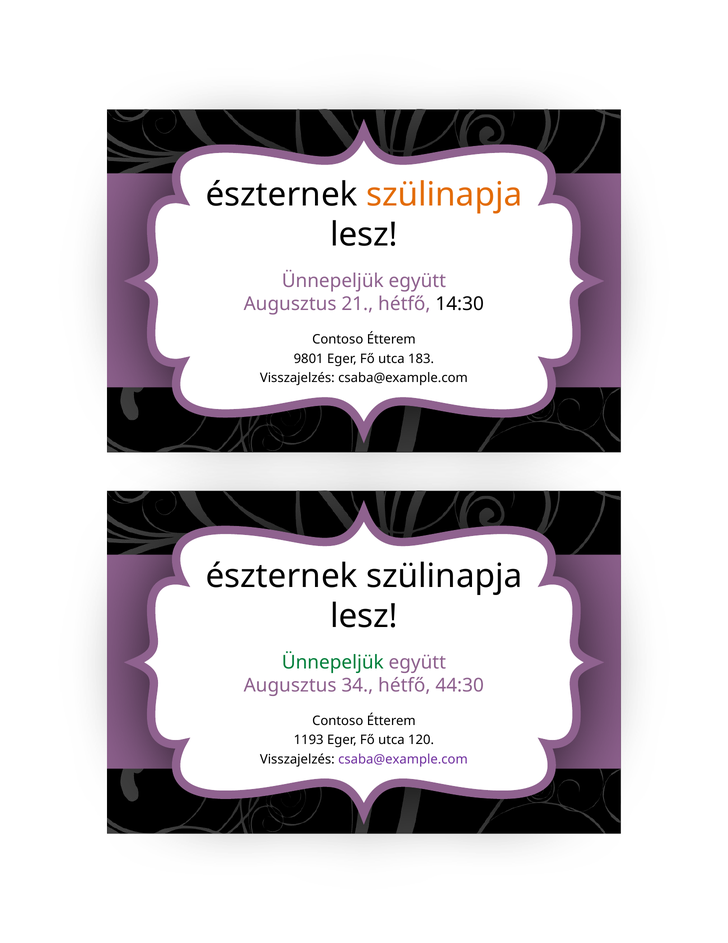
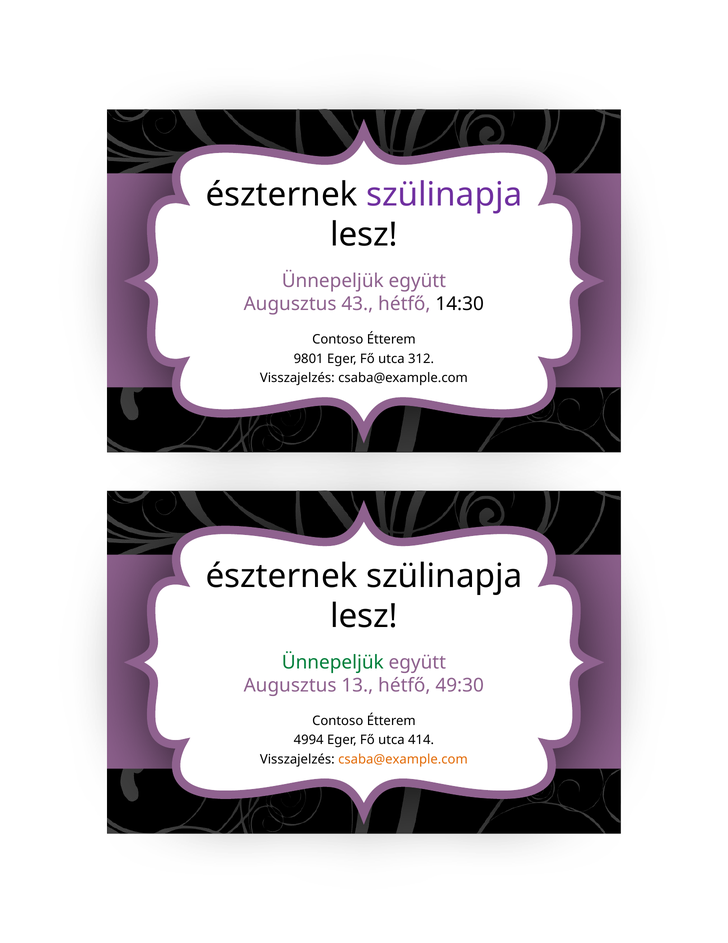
szülinapja colour: orange -> purple (444, 195)
21: 21 -> 43 (357, 304)
183: 183 -> 312 (421, 358)
34: 34 -> 13 (357, 685)
44:30: 44:30 -> 49:30 (460, 685)
1193: 1193 -> 4994 (309, 739)
120: 120 -> 414 (421, 739)
csaba@example.com colour: purple -> orange (403, 759)
